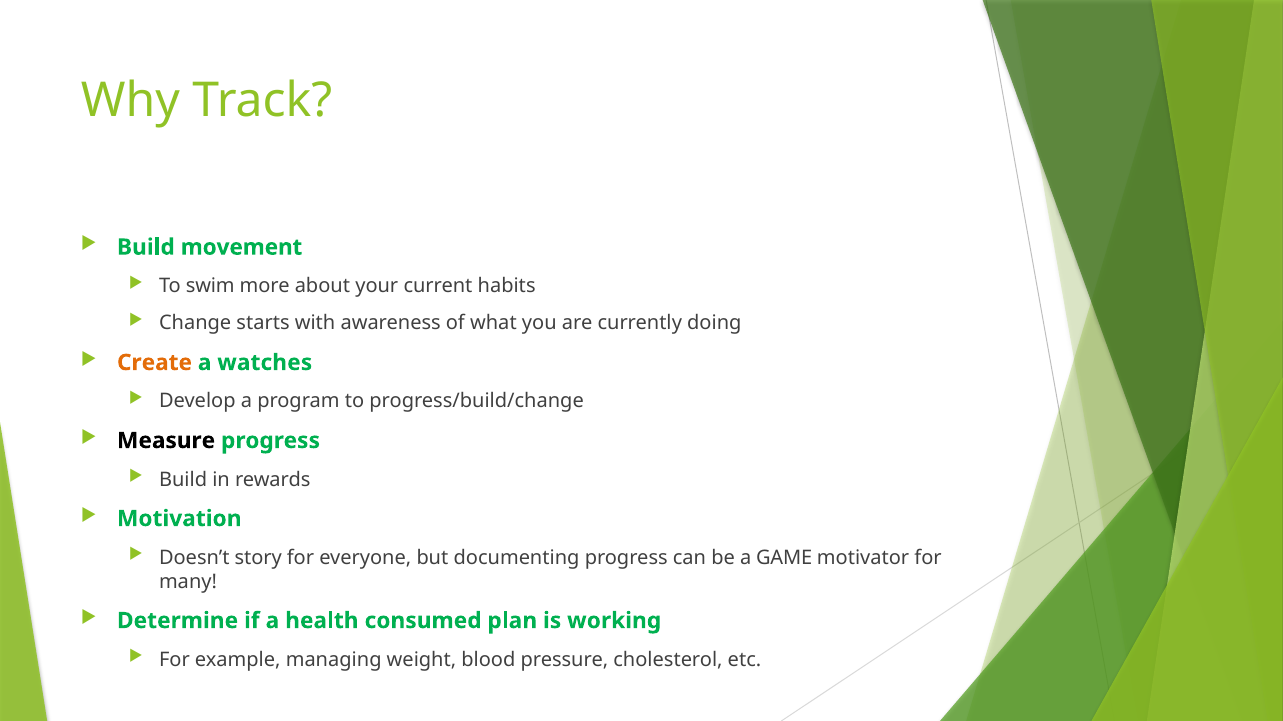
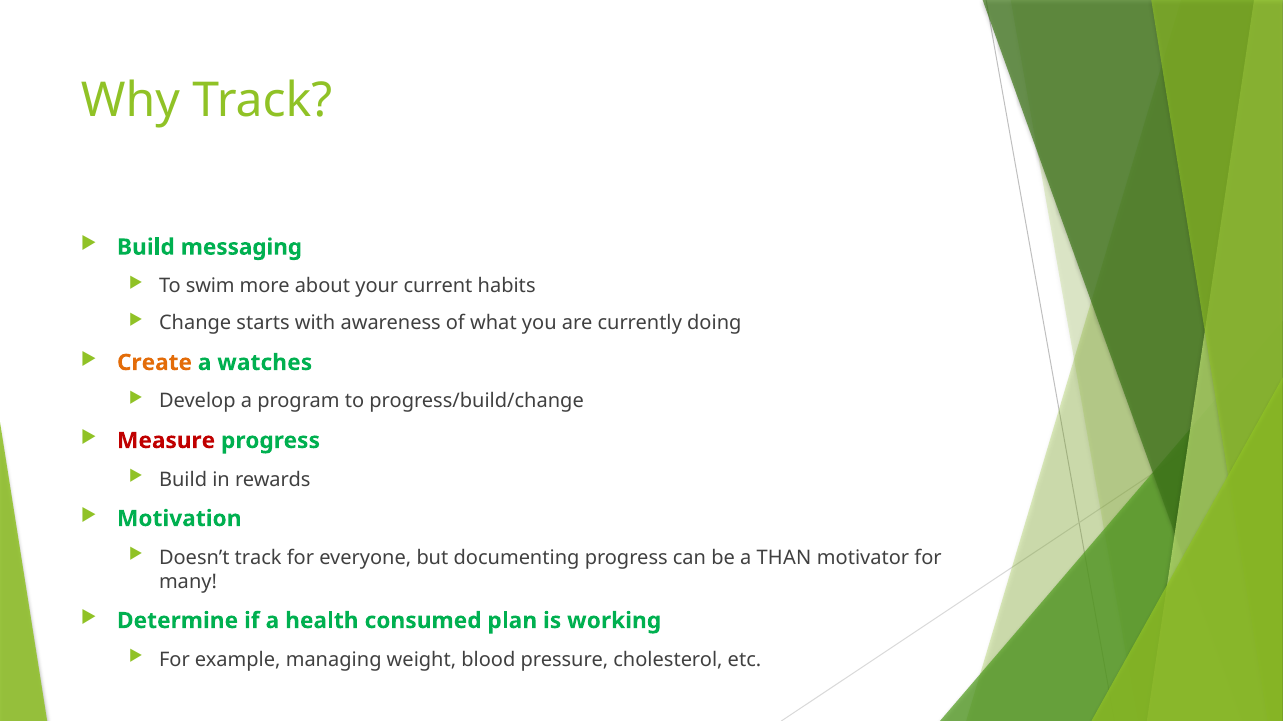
movement: movement -> messaging (241, 247)
Measure colour: black -> red (166, 441)
Doesn’t story: story -> track (258, 558)
GAME: GAME -> THAN (784, 558)
